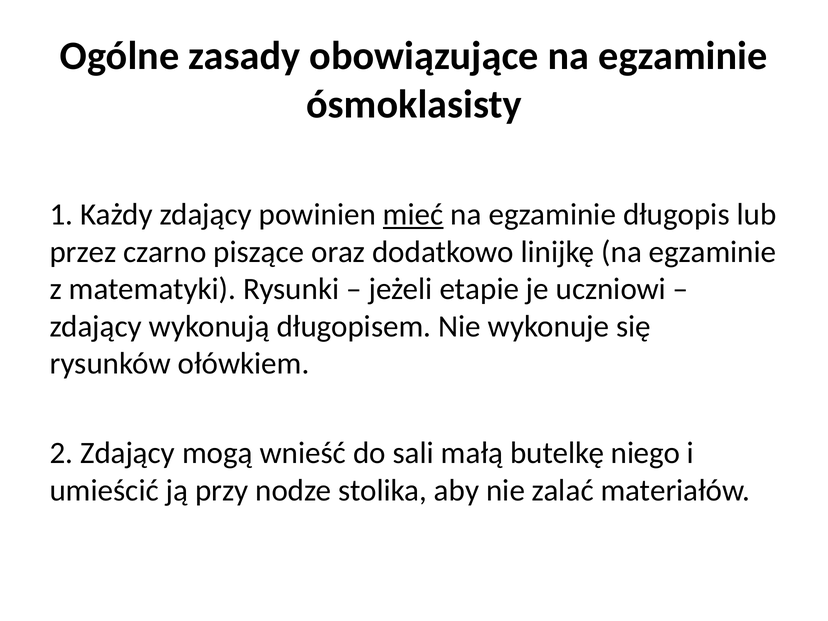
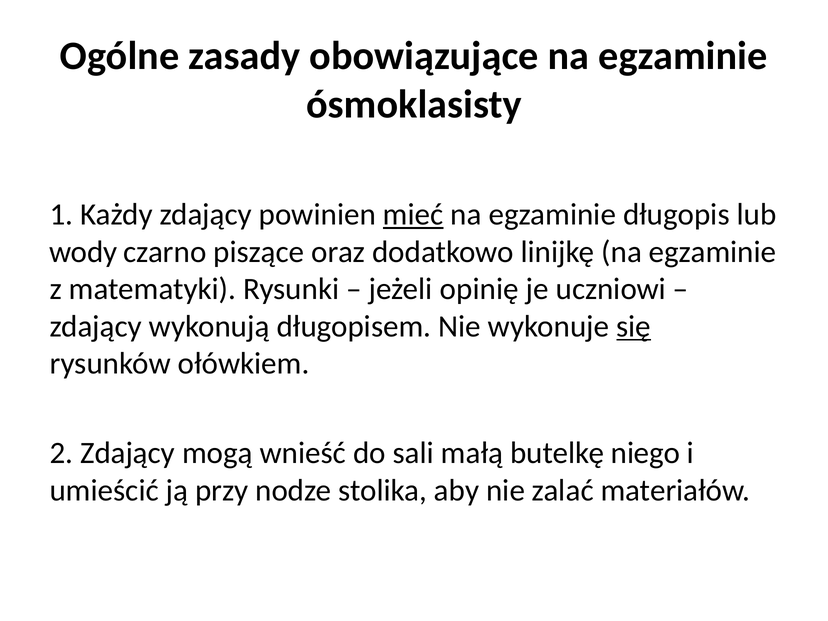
przez: przez -> wody (83, 252)
etapie: etapie -> opinię (479, 289)
się underline: none -> present (634, 326)
